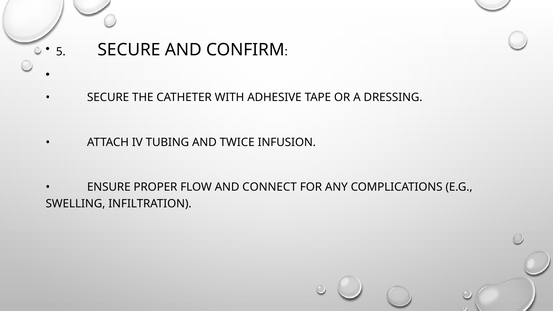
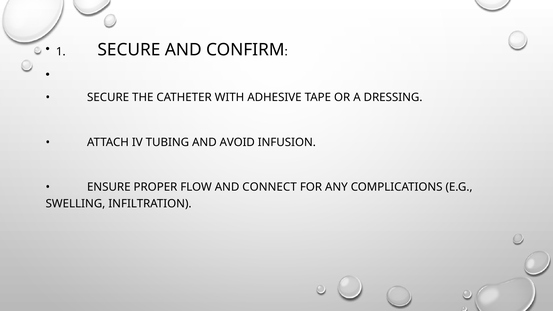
5: 5 -> 1 (61, 52)
TWICE: TWICE -> AVOID (237, 142)
